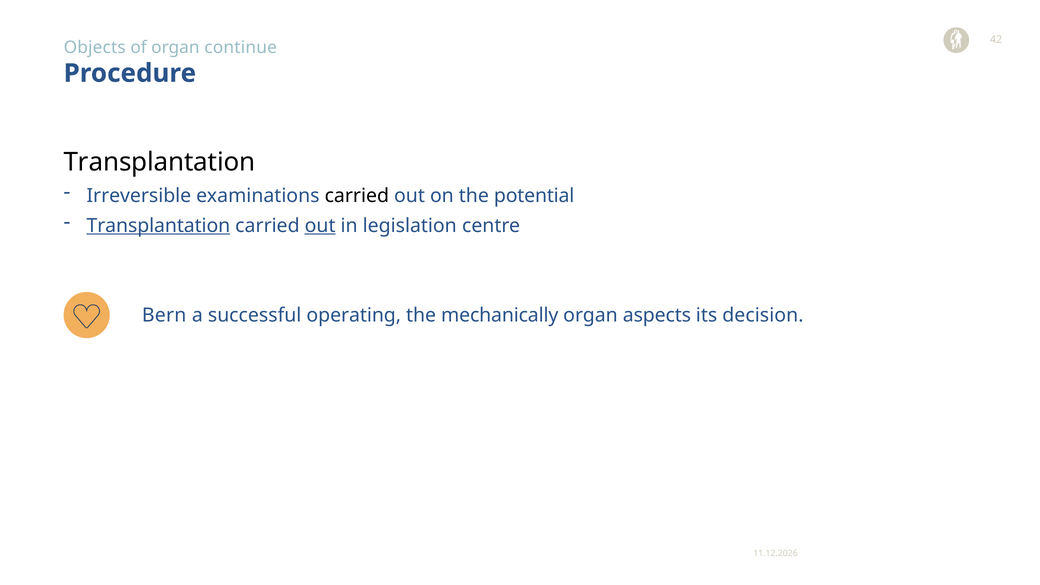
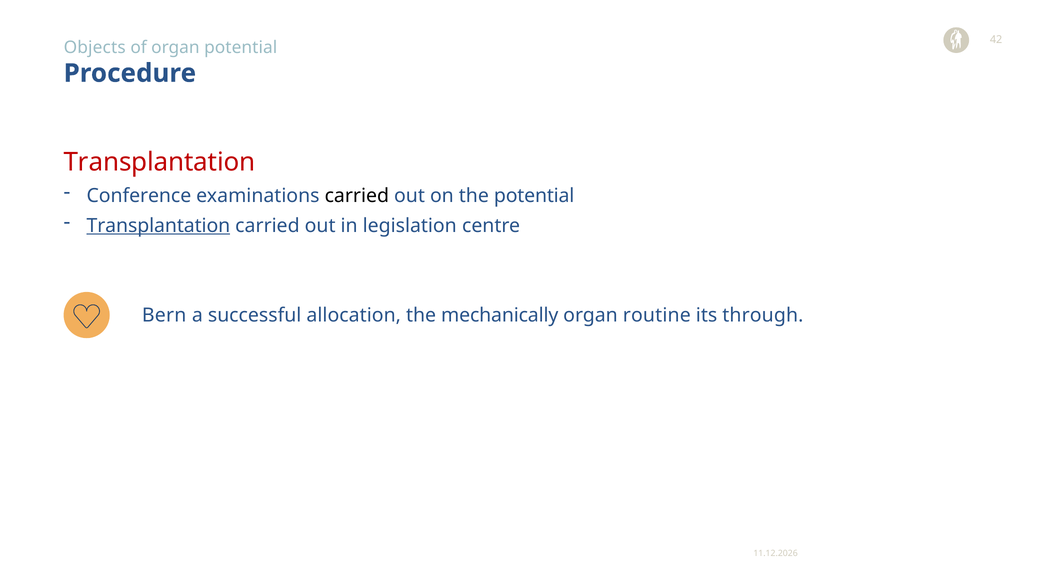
organ continue: continue -> potential (241, 48)
Transplantation colour: black -> red (160, 162)
Irreversible: Irreversible -> Conference (139, 196)
out underline: present -> none (320, 226)
operating: operating -> allocation (354, 315)
aspects: aspects -> routine (657, 315)
decision: decision -> through (763, 315)
